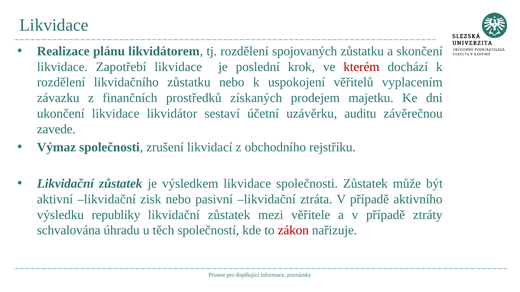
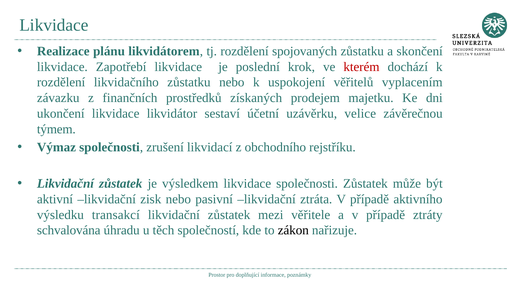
auditu: auditu -> velice (360, 114)
zavede: zavede -> týmem (56, 129)
republiky: republiky -> transakcí (116, 215)
zákon colour: red -> black (293, 231)
